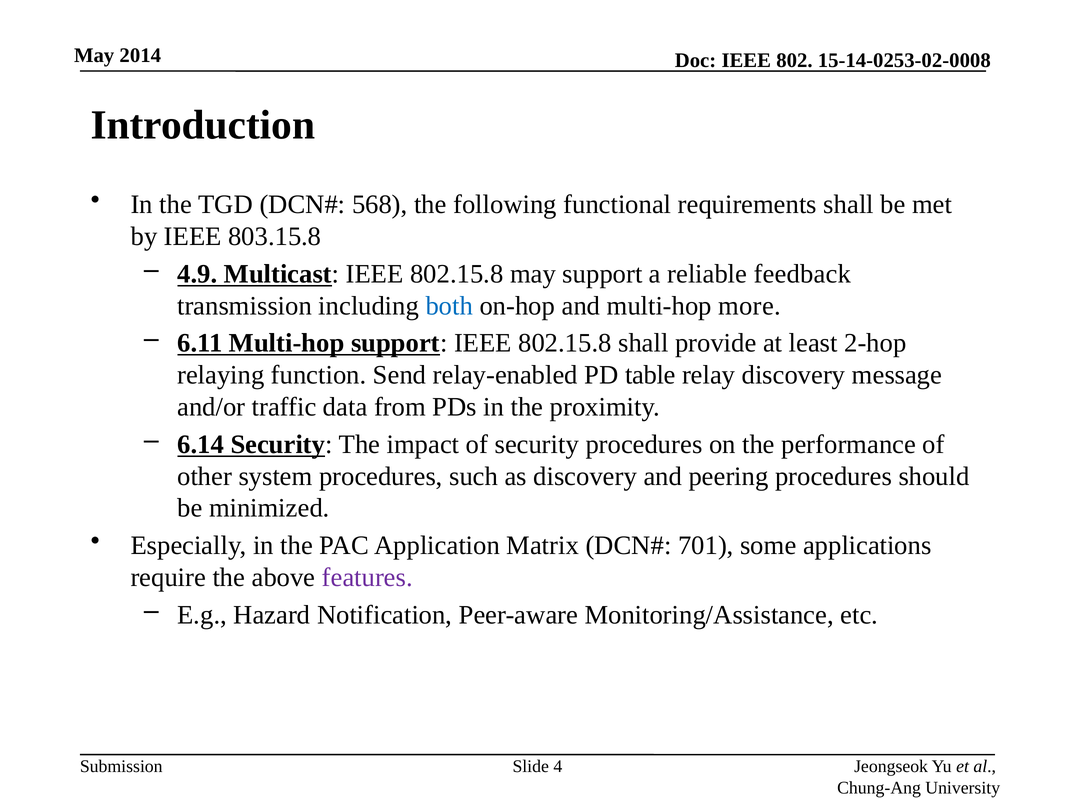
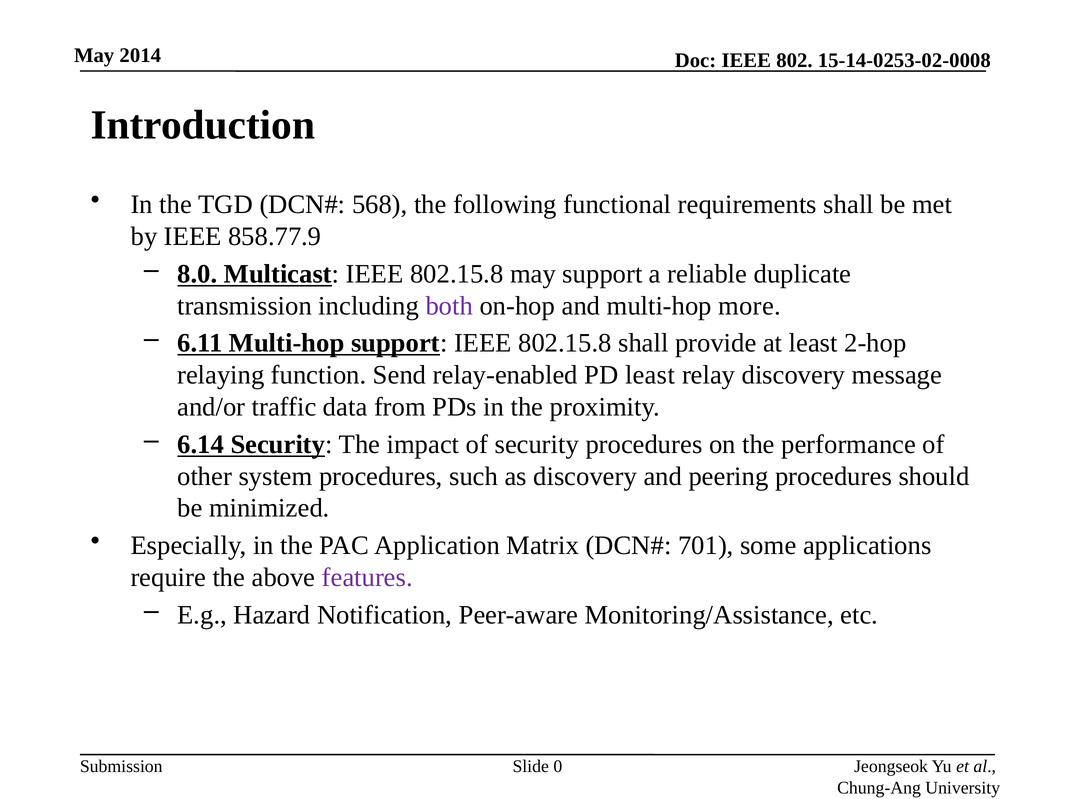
803.15.8: 803.15.8 -> 858.77.9 (275, 237)
4.9: 4.9 -> 8.0 (197, 274)
feedback: feedback -> duplicate (803, 274)
both colour: blue -> purple (449, 306)
PD table: table -> least (650, 375)
4: 4 -> 0 (558, 767)
